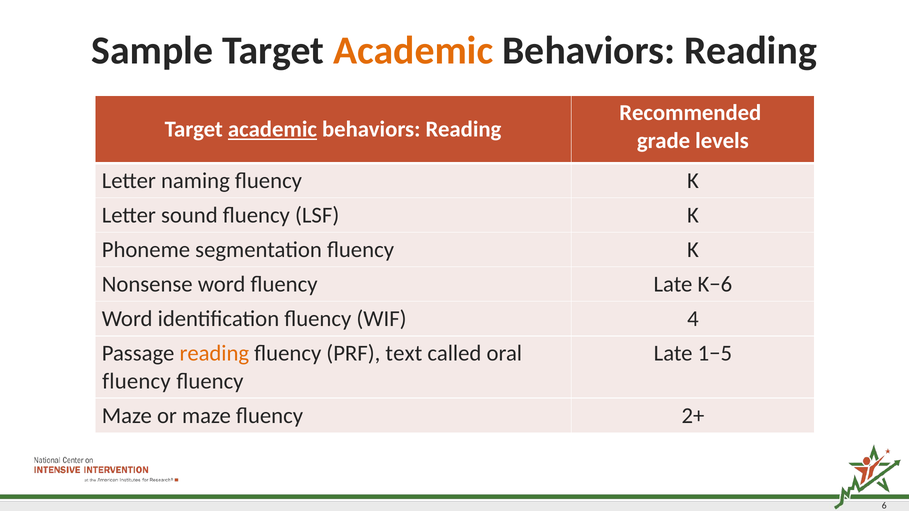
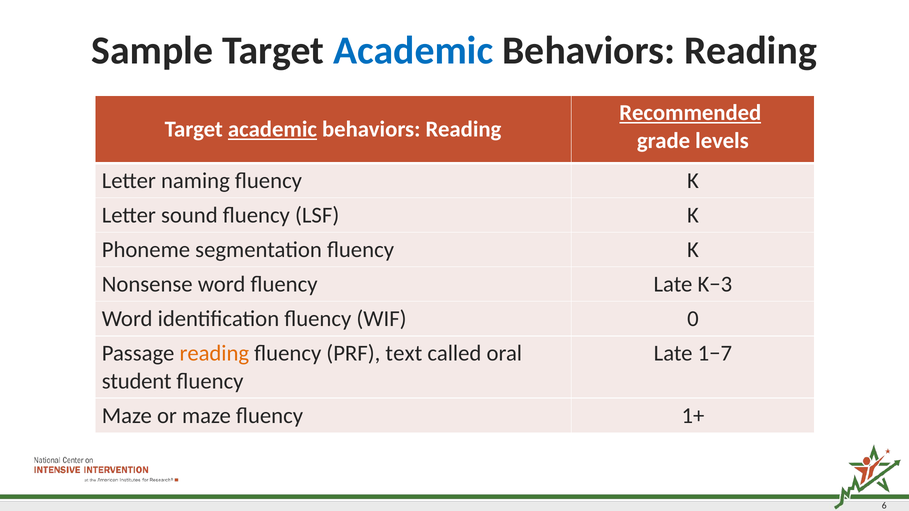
Academic colour: orange -> blue (413, 50)
Recommended underline: none -> present (690, 113)
K−6: K−6 -> K−3 (715, 284)
4: 4 -> 0 (693, 319)
1−5: 1−5 -> 1−7 (715, 354)
fluency: fluency -> student (137, 381)
2+: 2+ -> 1+ (693, 416)
